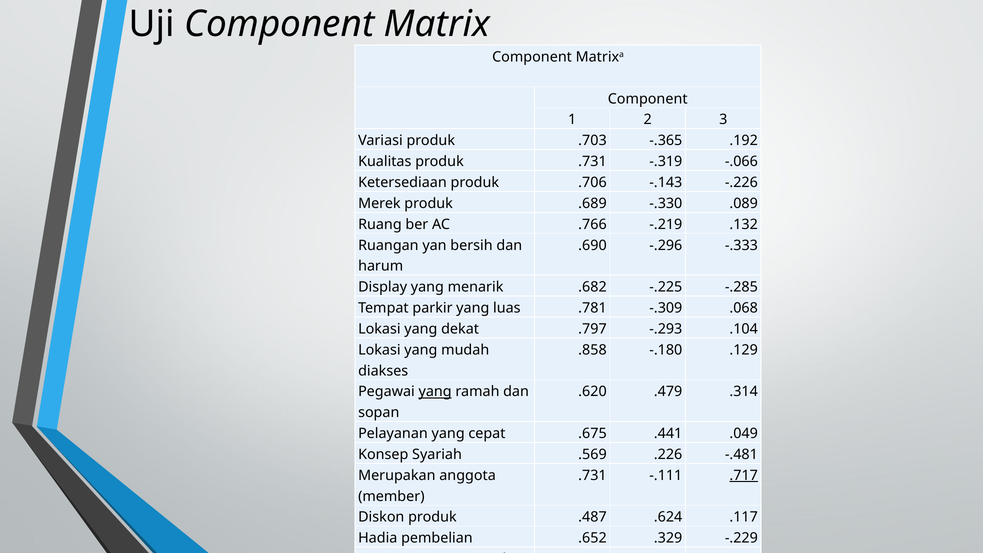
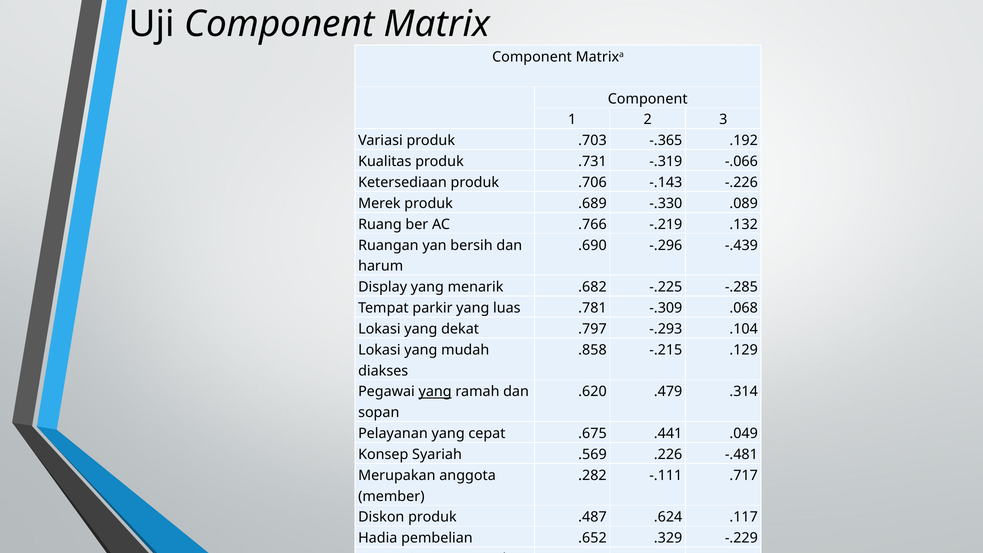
-.333: -.333 -> -.439 (741, 245)
-.180: -.180 -> -.215 (666, 350)
.731: .731 -> .282 (592, 475)
.717 underline: present -> none (744, 475)
